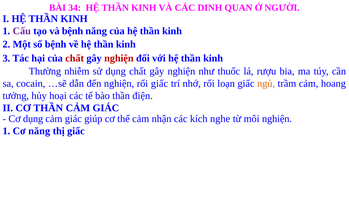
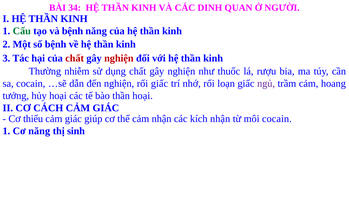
Cấu colour: purple -> green (22, 31)
ngủ colour: orange -> purple (266, 83)
thần điện: điện -> hoại (143, 95)
CƠ THẦN: THẦN -> CÁCH (48, 108)
Cơ dụng: dụng -> thiếu (33, 118)
kích nghe: nghe -> nhận (220, 118)
môi nghiện: nghiện -> cocain (277, 118)
thị giấc: giấc -> sinh (76, 131)
